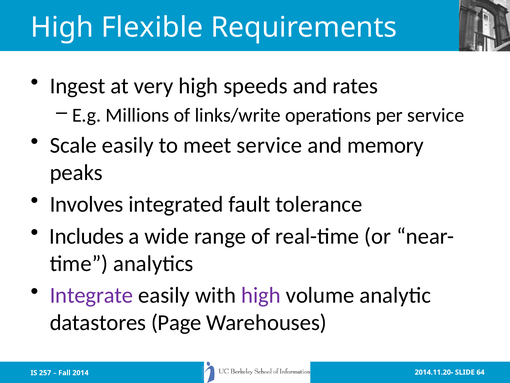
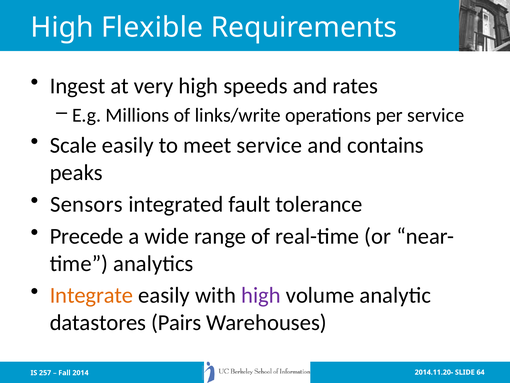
memory: memory -> contains (385, 145)
Involves: Involves -> Sensors (86, 204)
Includes: Includes -> Precede (87, 236)
Integrate colour: purple -> orange (91, 295)
Page: Page -> Pairs (176, 322)
